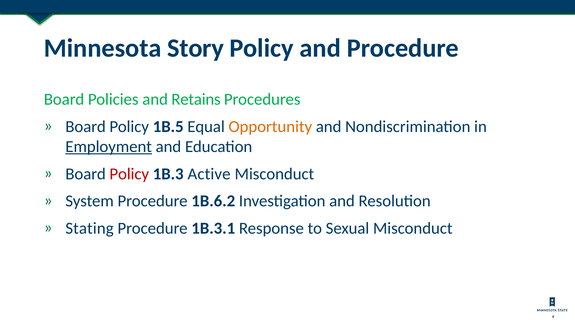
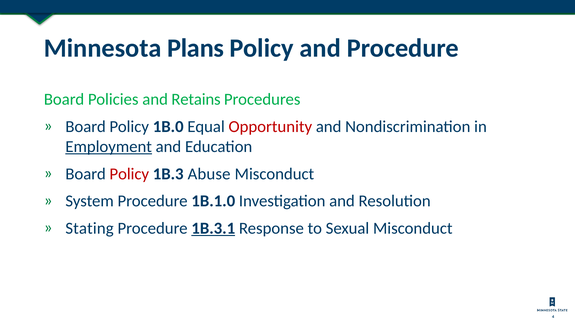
Story: Story -> Plans (196, 48)
1B.5: 1B.5 -> 1B.0 (168, 127)
Opportunity colour: orange -> red (270, 127)
Active: Active -> Abuse (209, 174)
1B.6.2: 1B.6.2 -> 1B.1.0 (213, 201)
1B.3.1 underline: none -> present (213, 229)
